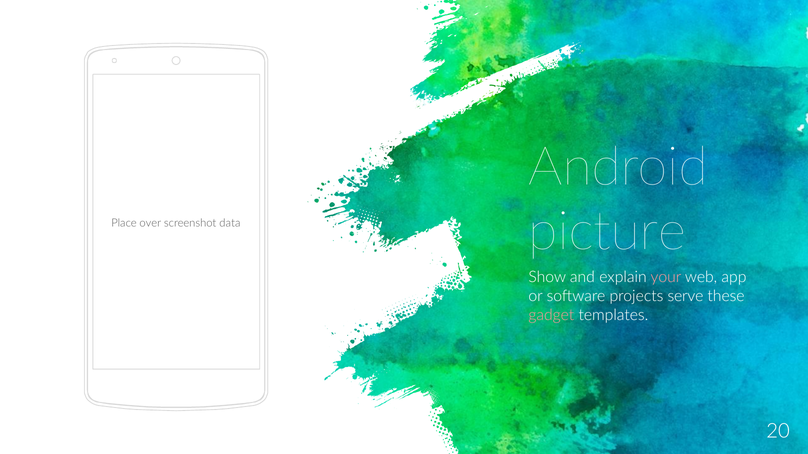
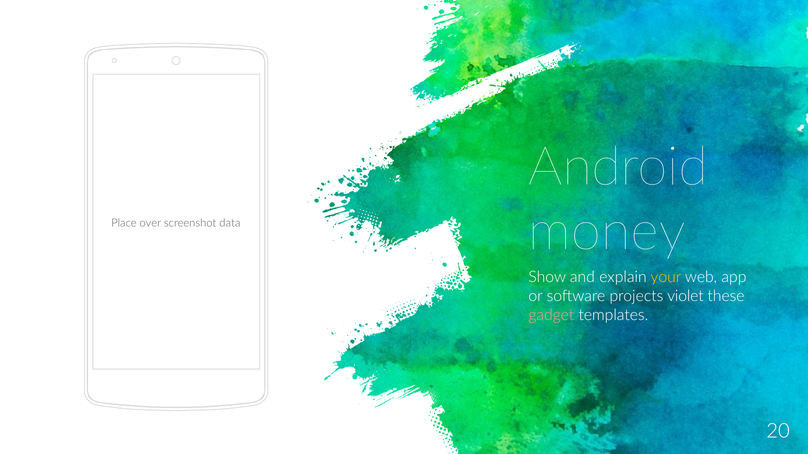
picture: picture -> money (607, 232)
your colour: pink -> yellow (666, 277)
serve: serve -> violet (685, 296)
